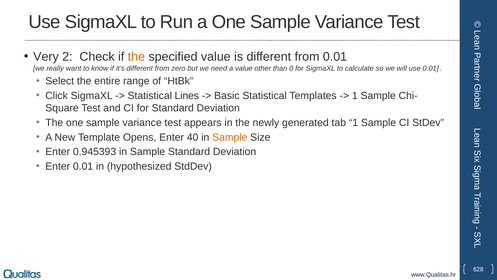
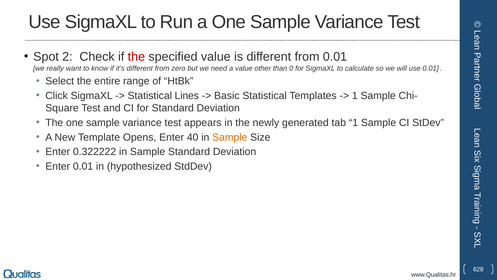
Very: Very -> Spot (46, 57)
the colour: orange -> red (136, 57)
0.945393: 0.945393 -> 0.322222 (95, 152)
